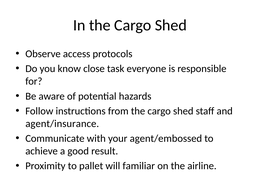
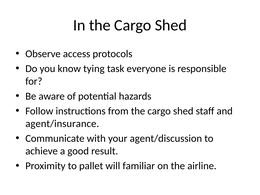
close: close -> tying (94, 69)
agent/embossed: agent/embossed -> agent/discussion (166, 138)
